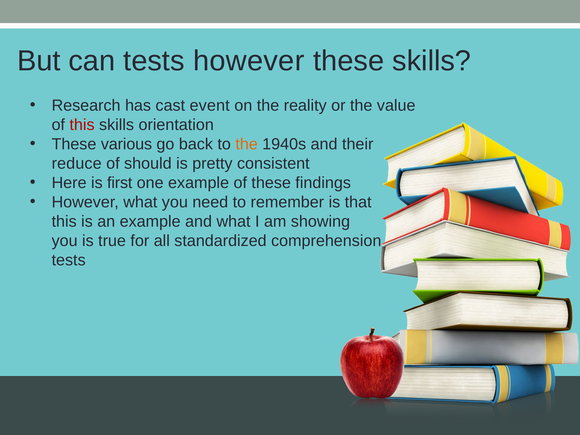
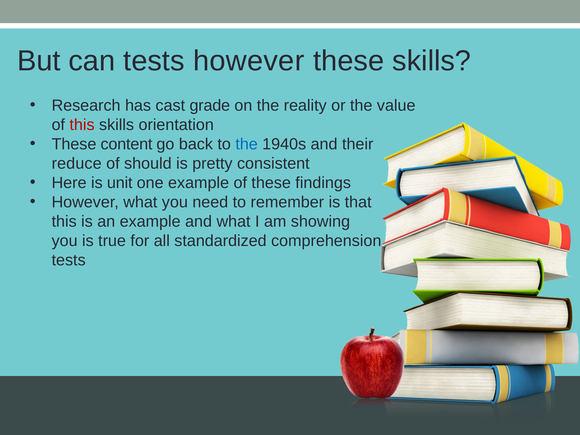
event: event -> grade (210, 105)
various: various -> content (126, 144)
the colour: orange -> blue (247, 144)
first: first -> unit (120, 183)
